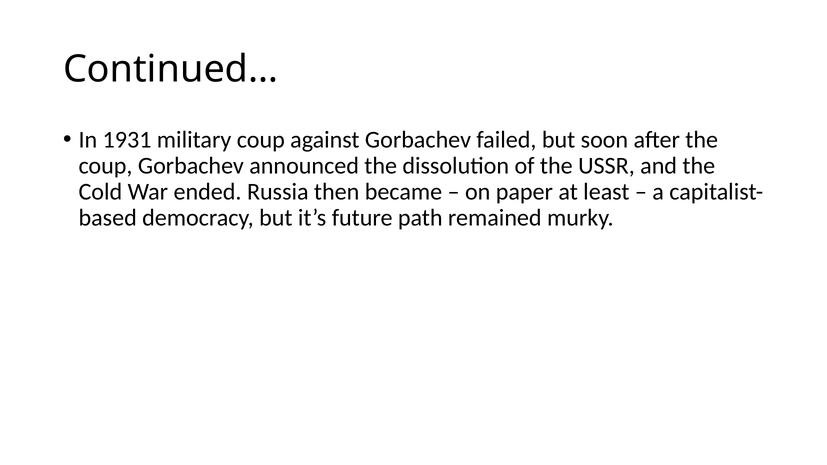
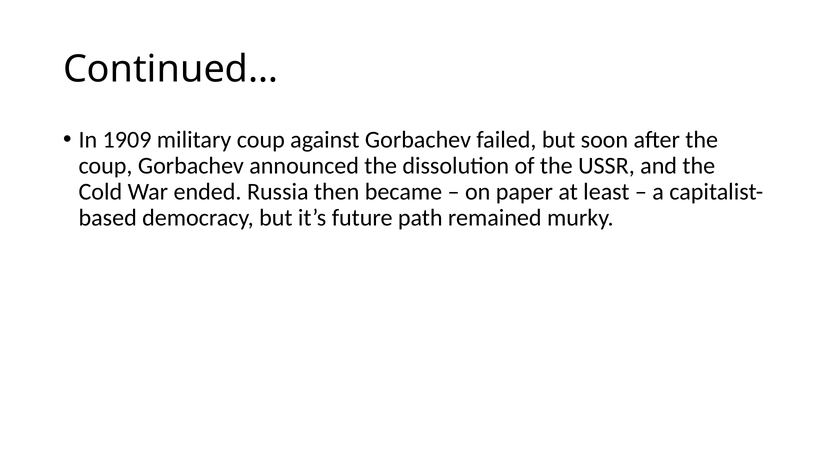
1931: 1931 -> 1909 (127, 140)
